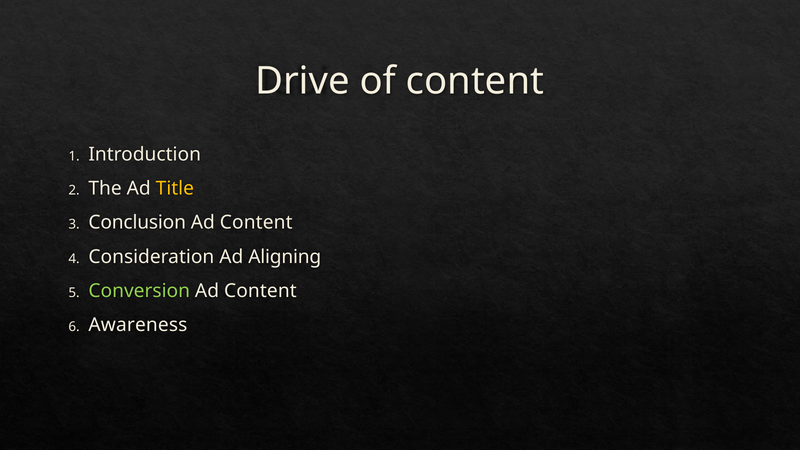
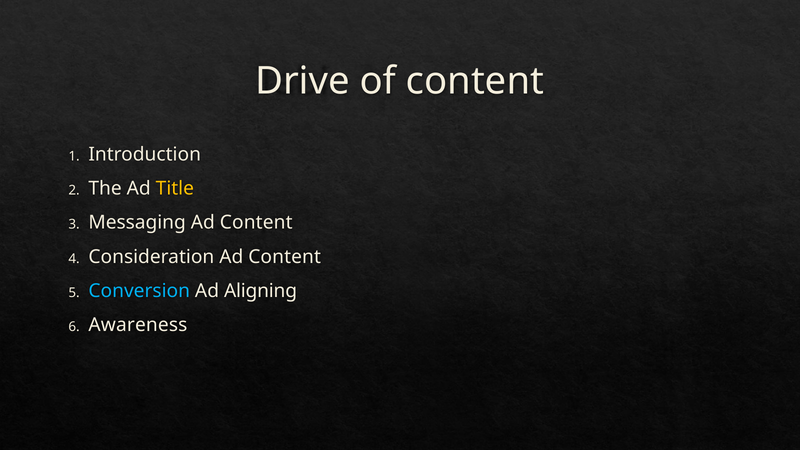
Conclusion: Conclusion -> Messaging (137, 223)
Consideration Ad Aligning: Aligning -> Content (285, 257)
Conversion colour: light green -> light blue (139, 291)
Content: Content -> Aligning (261, 291)
